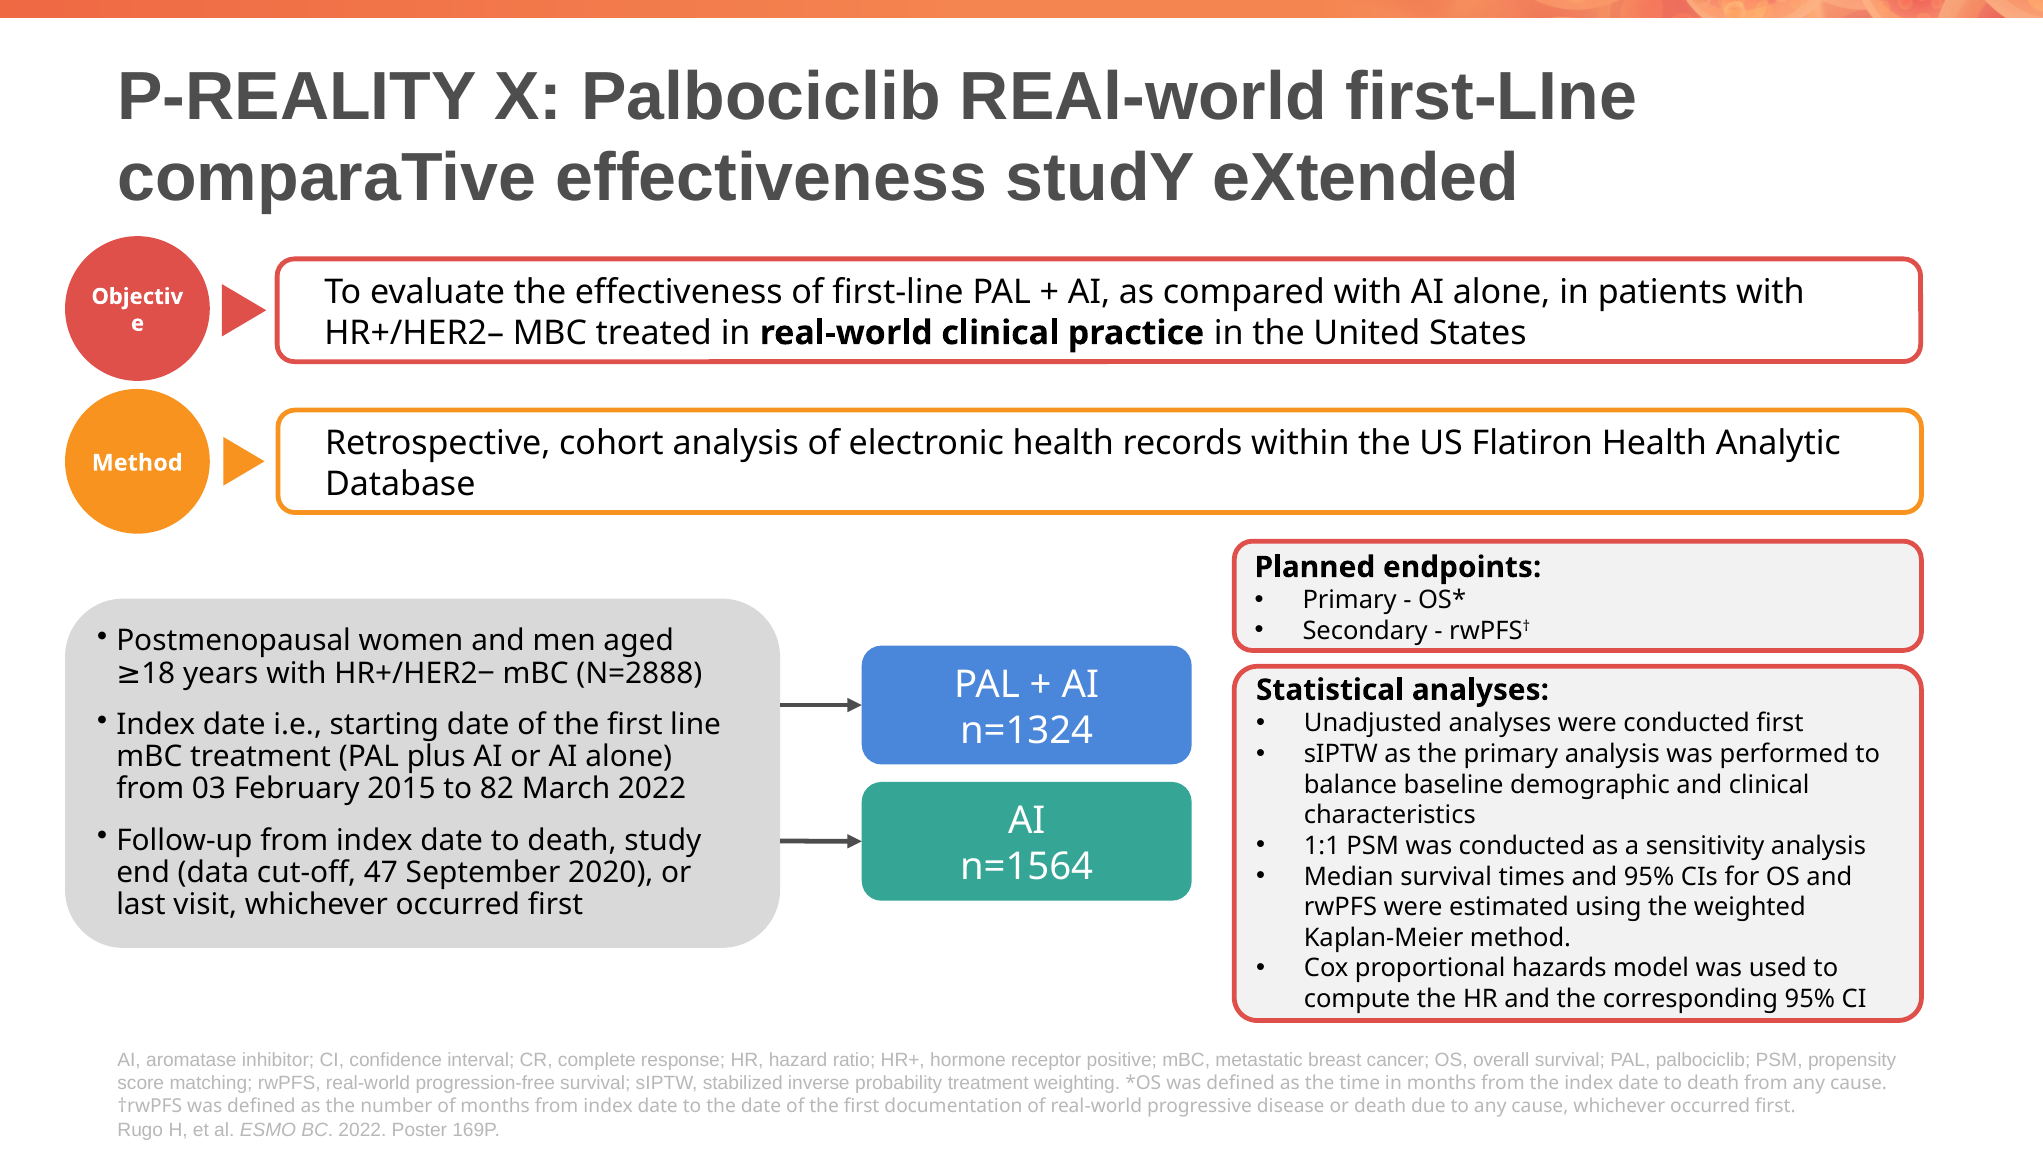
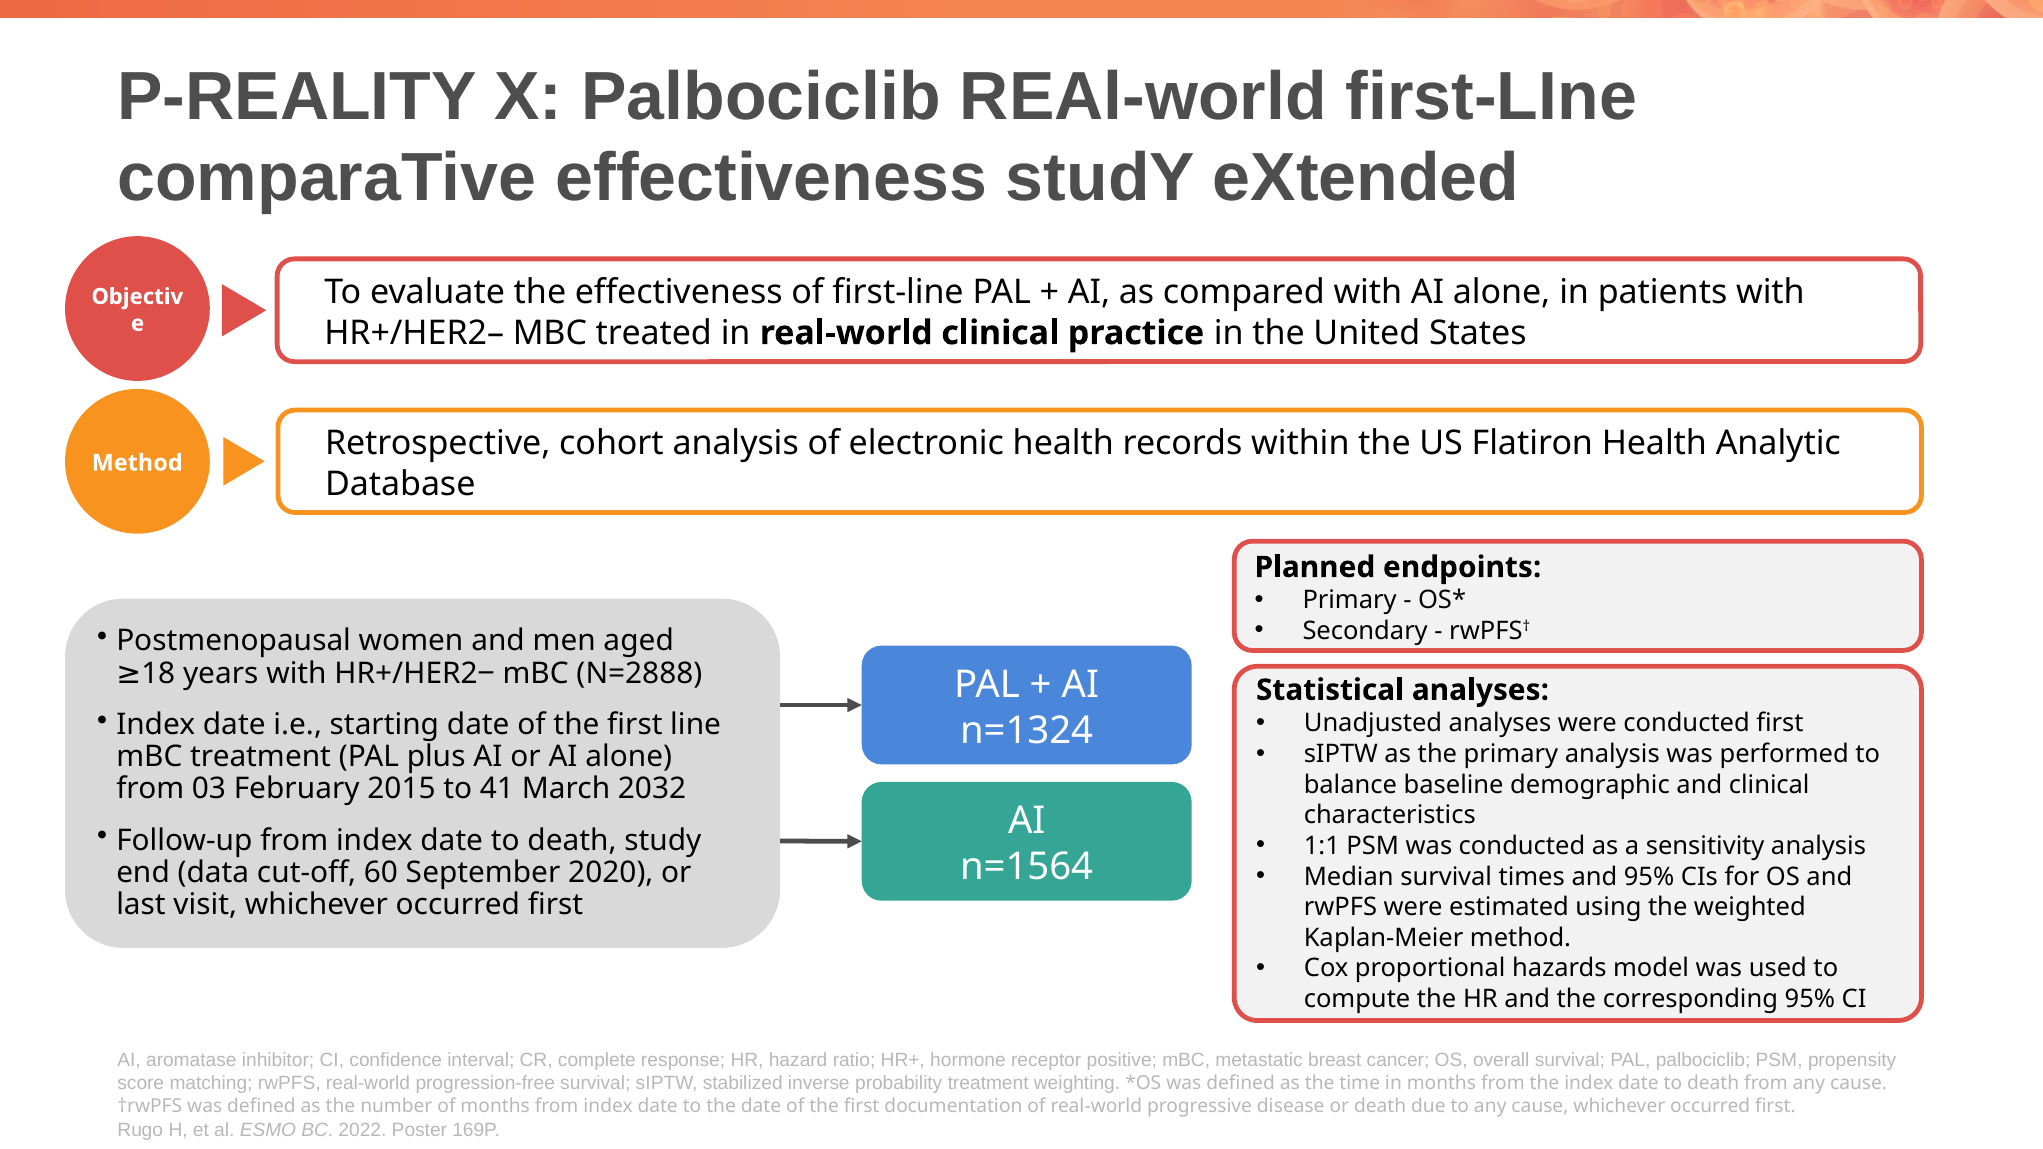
82: 82 -> 41 (497, 789)
March 2022: 2022 -> 2032 (652, 789)
47: 47 -> 60 (381, 873)
